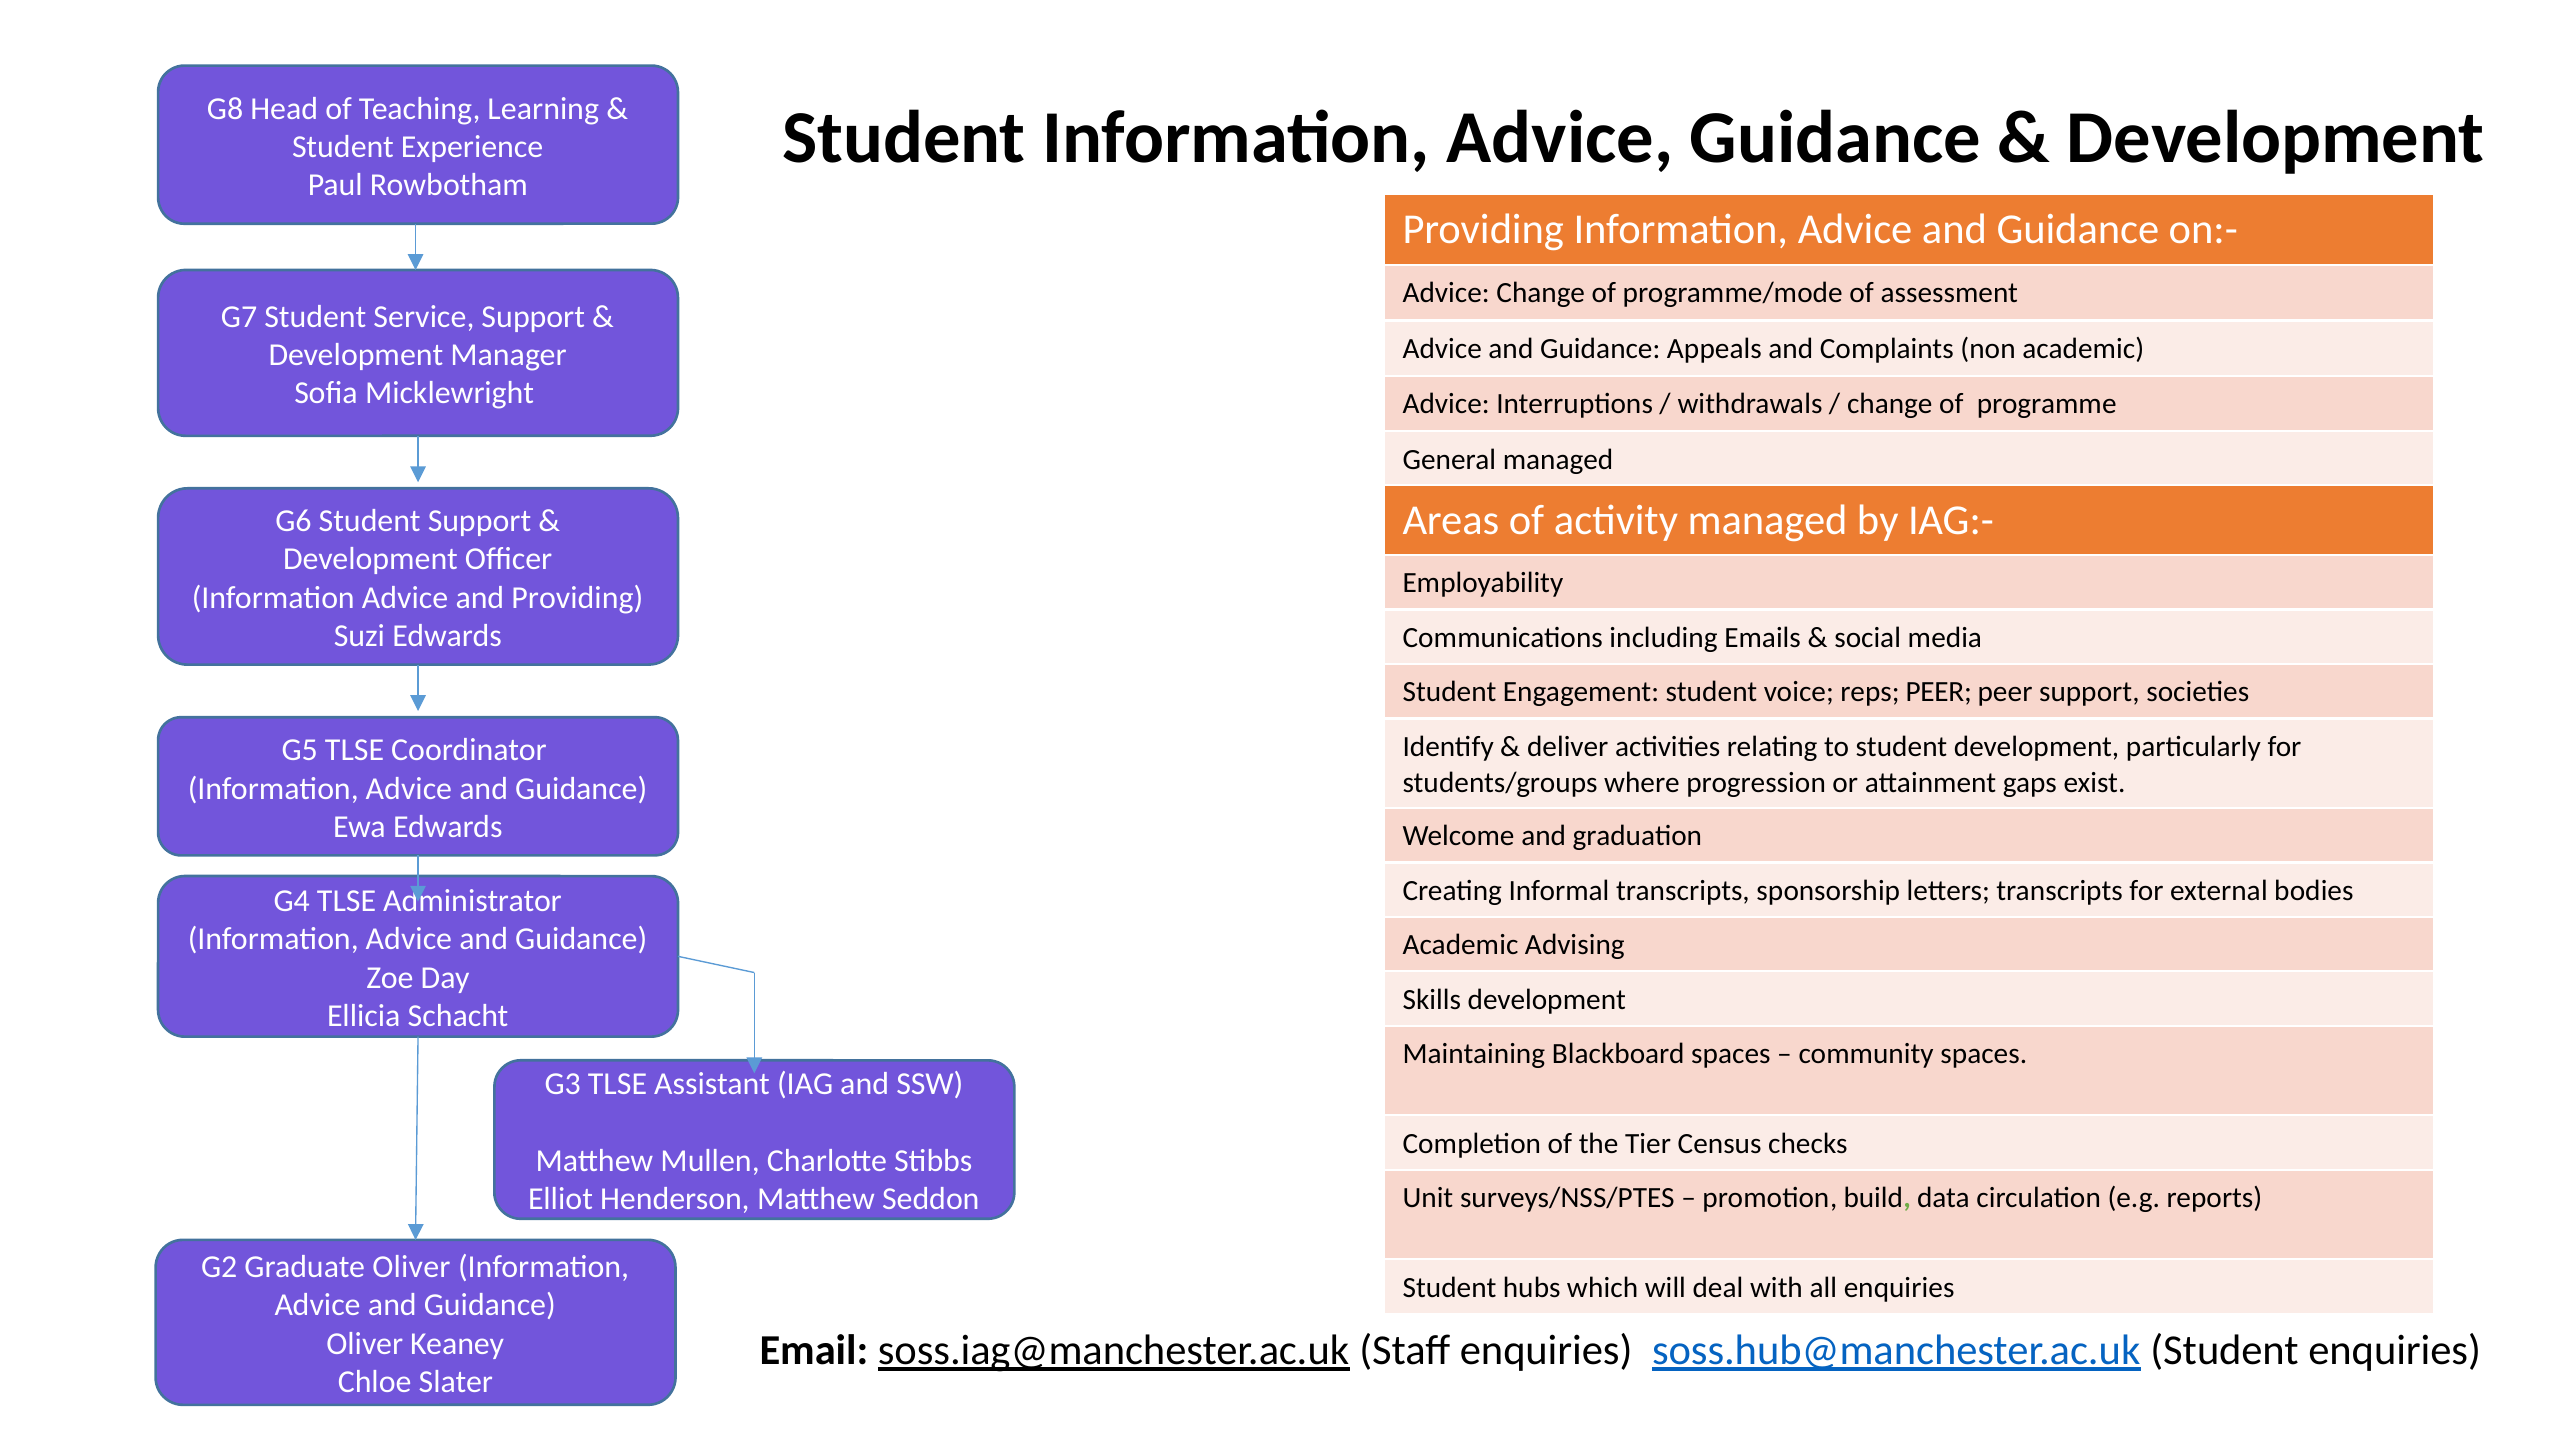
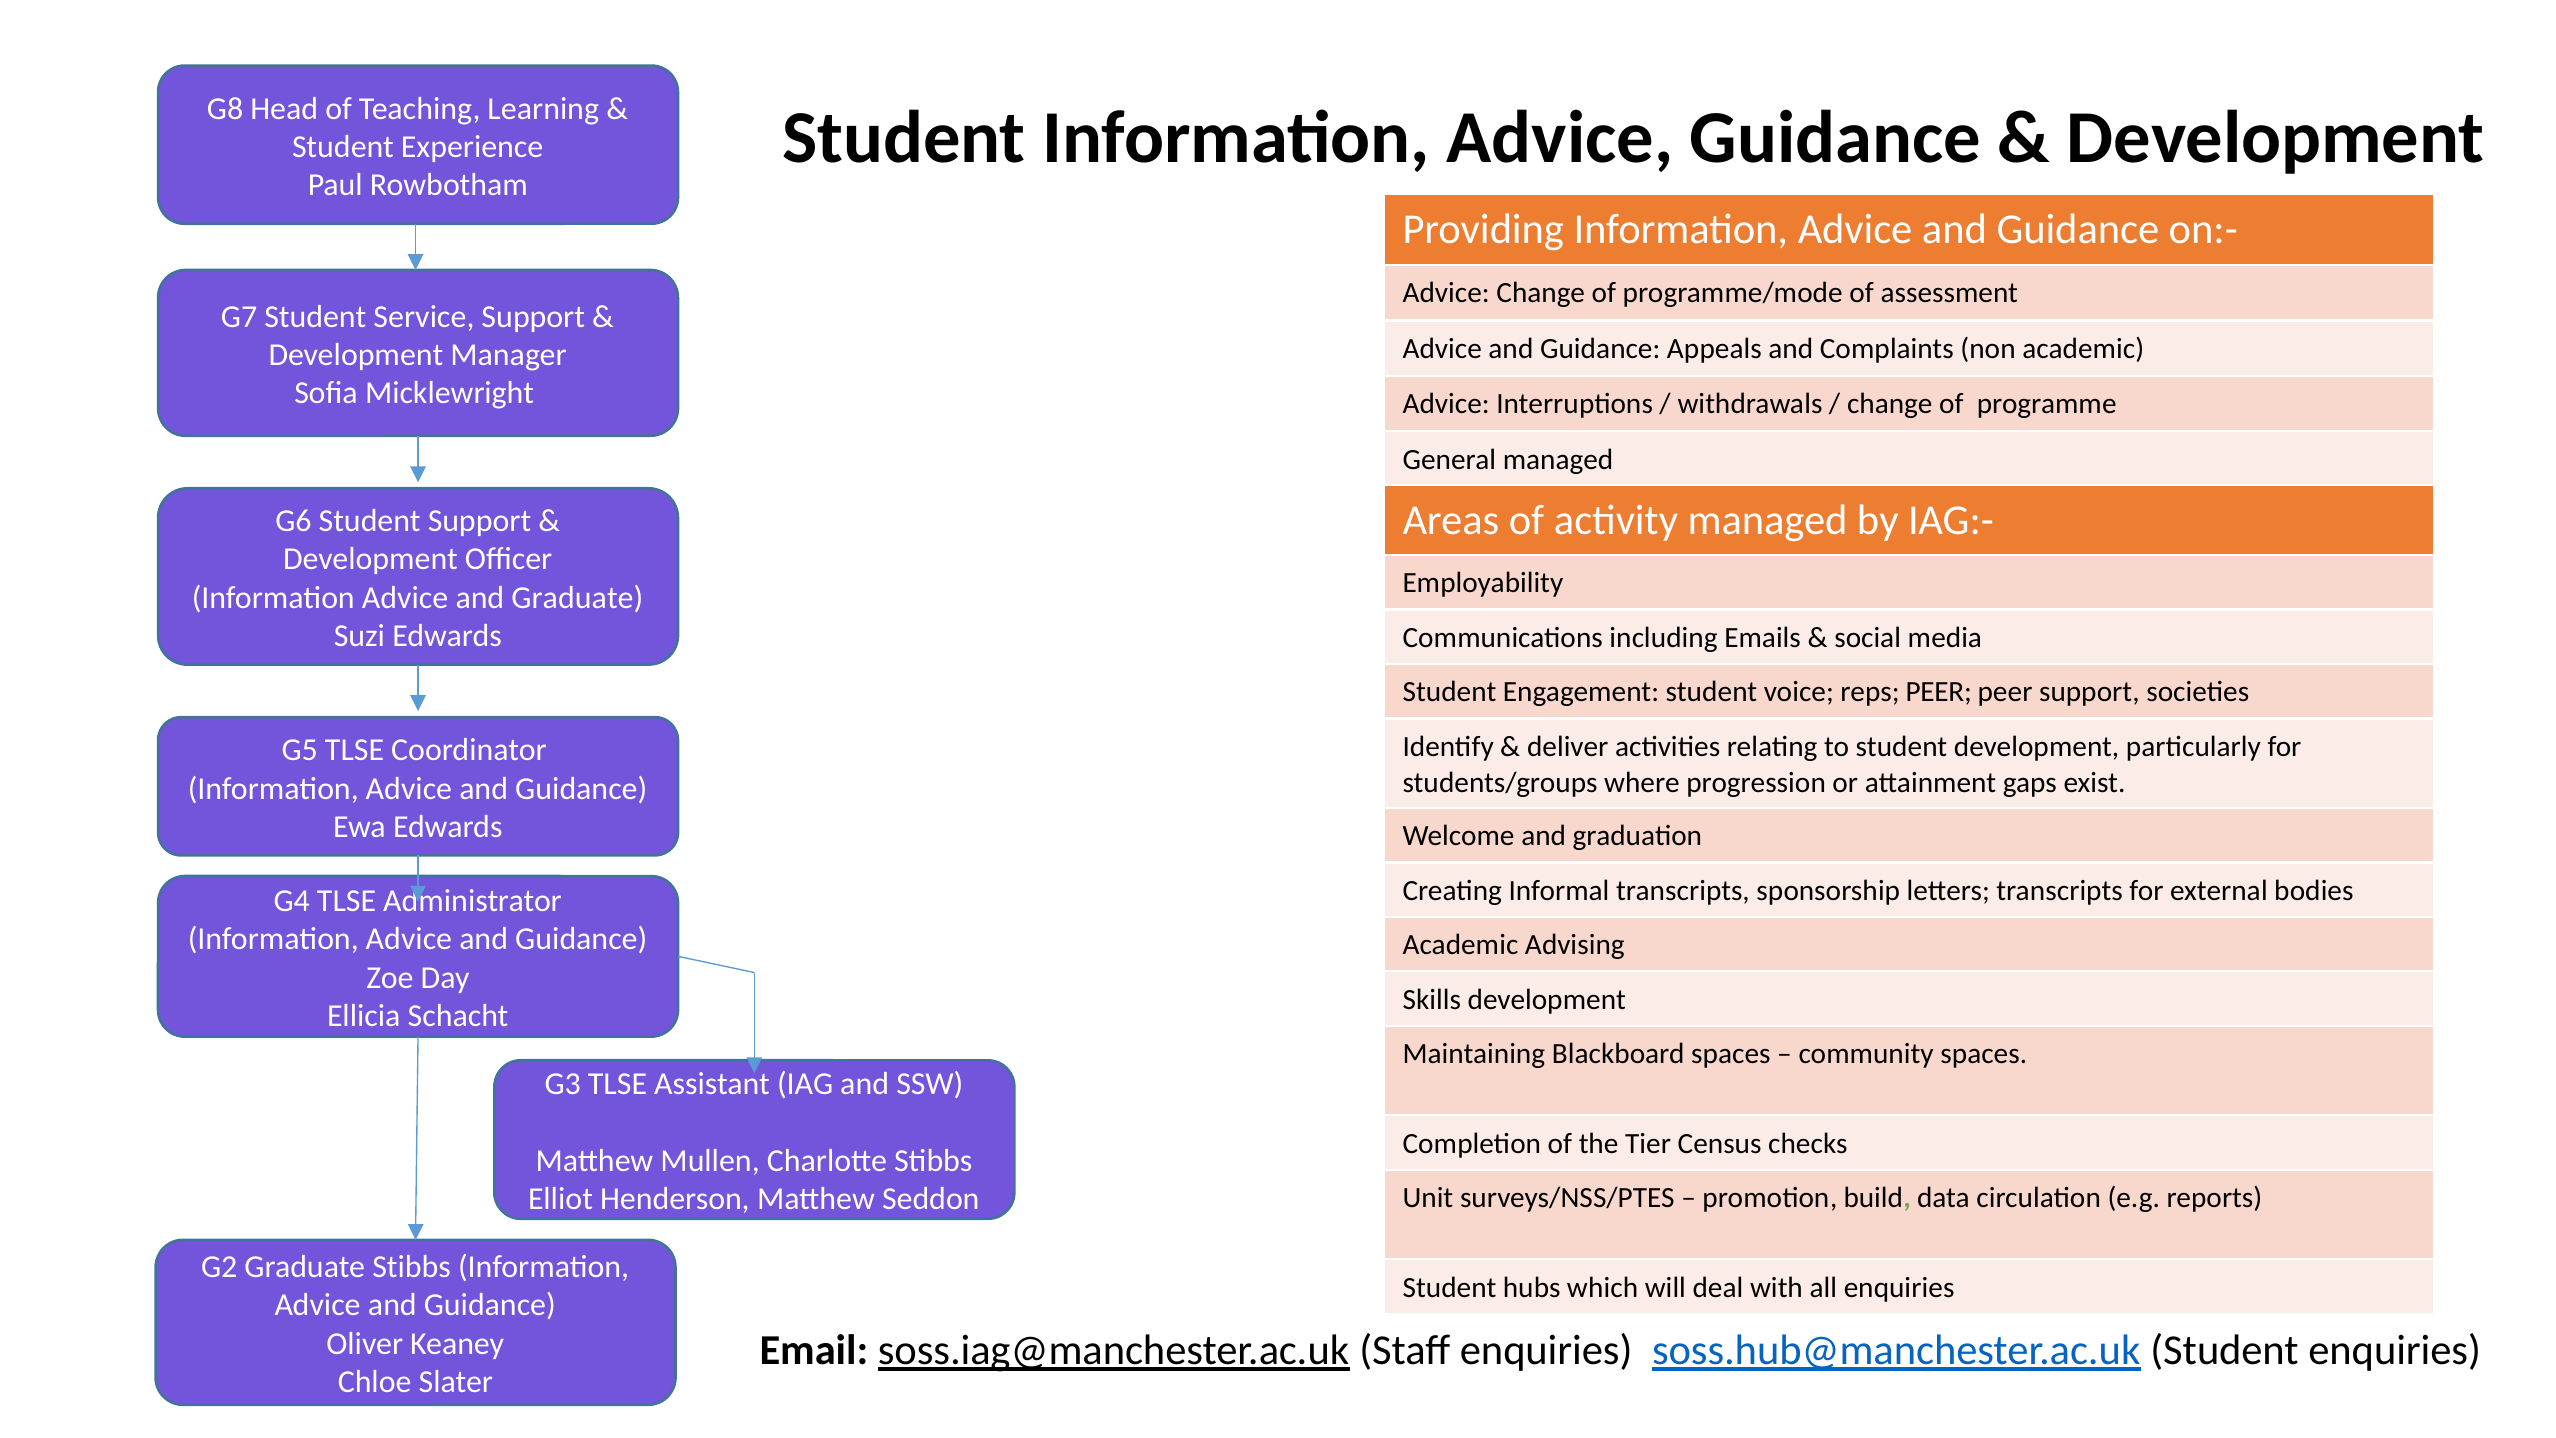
and Providing: Providing -> Graduate (577, 598)
Graduate Oliver: Oliver -> Stibbs (412, 1267)
